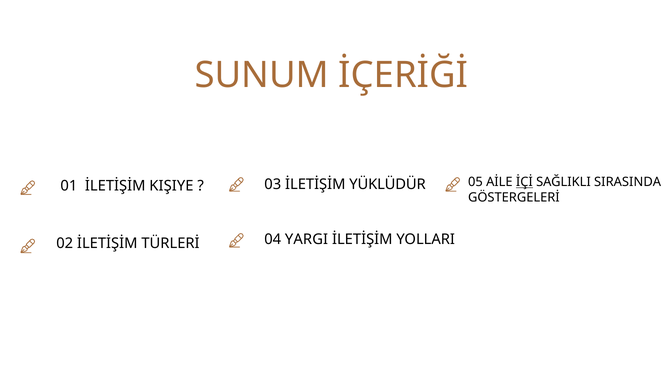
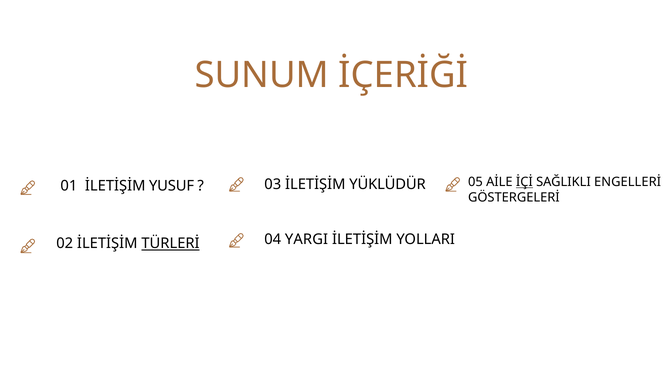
SIRASINDA: SIRASINDA -> ENGELLERİ (628, 182)
KIŞIYE: KIŞIYE -> YUSUF (172, 186)
TÜRLERİ underline: none -> present (170, 244)
